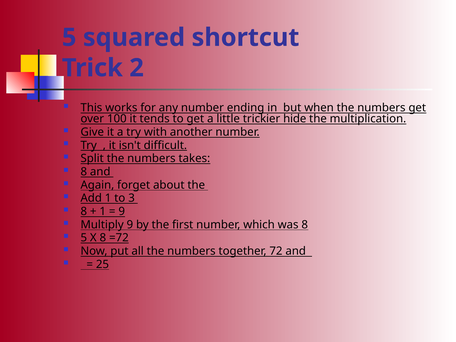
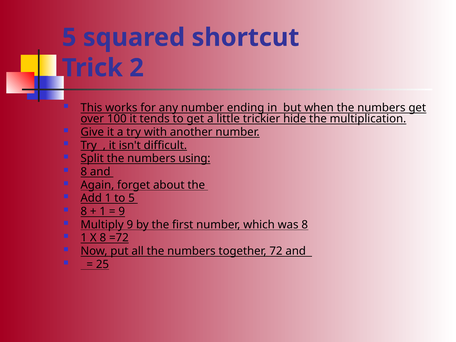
takes: takes -> using (194, 159)
to 3: 3 -> 5 (132, 198)
5: 5 -> 1 (84, 238)
